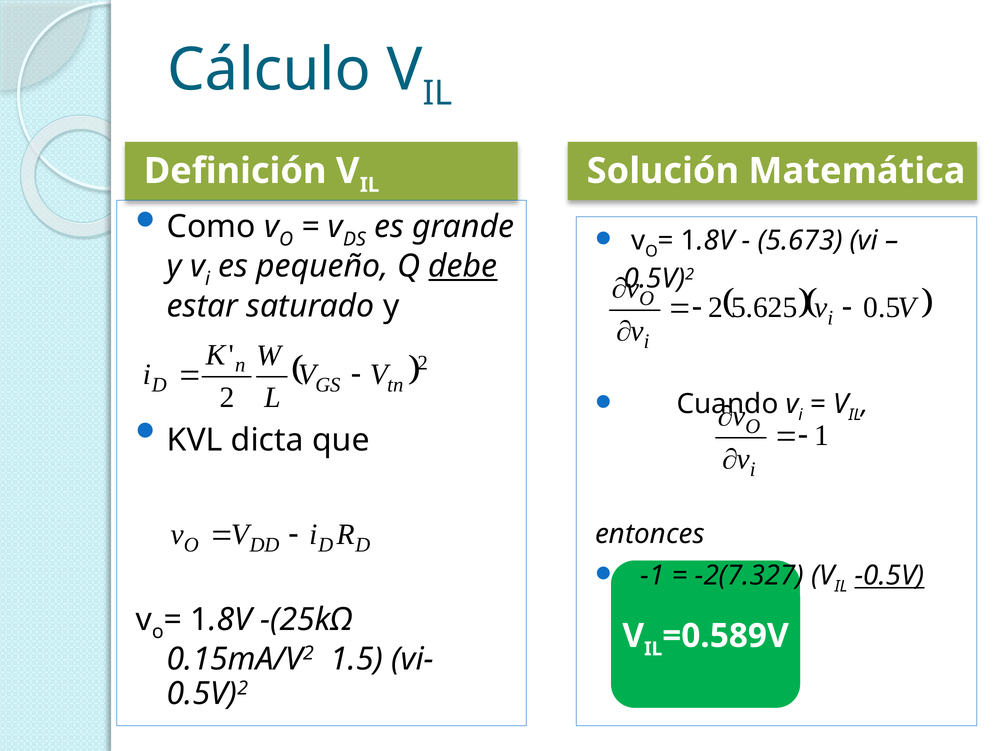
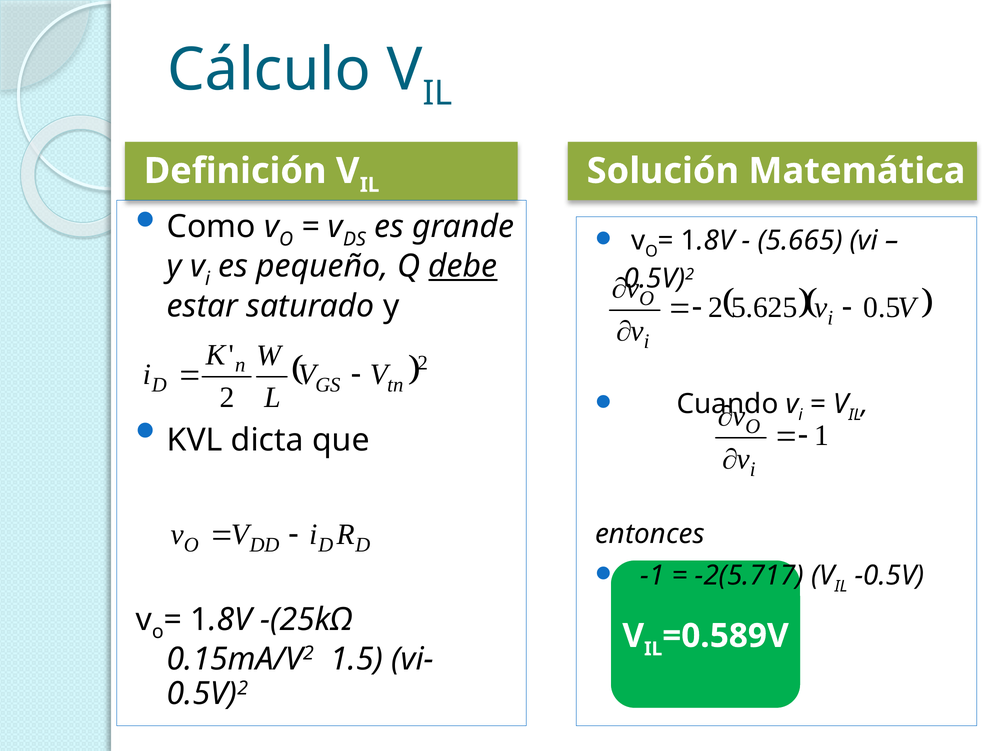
5.673: 5.673 -> 5.665 (800, 241)
-2(7.327: -2(7.327 -> -2(5.717 (749, 576)
-0.5V underline: present -> none (890, 576)
